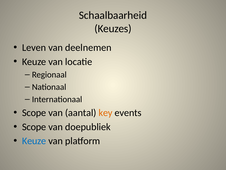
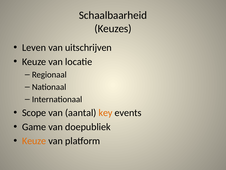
deelnemen: deelnemen -> uitschrijven (88, 47)
Scope: Scope -> Game (34, 127)
Keuze colour: blue -> orange (34, 141)
